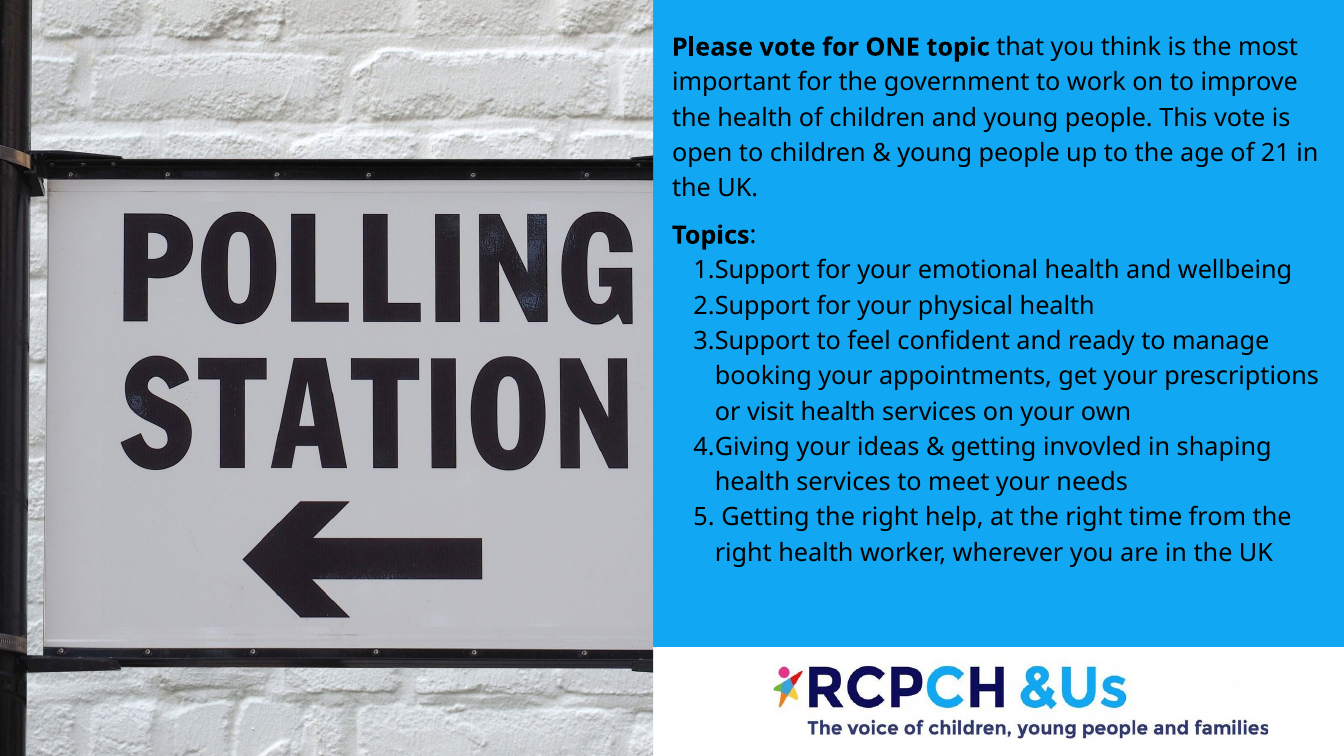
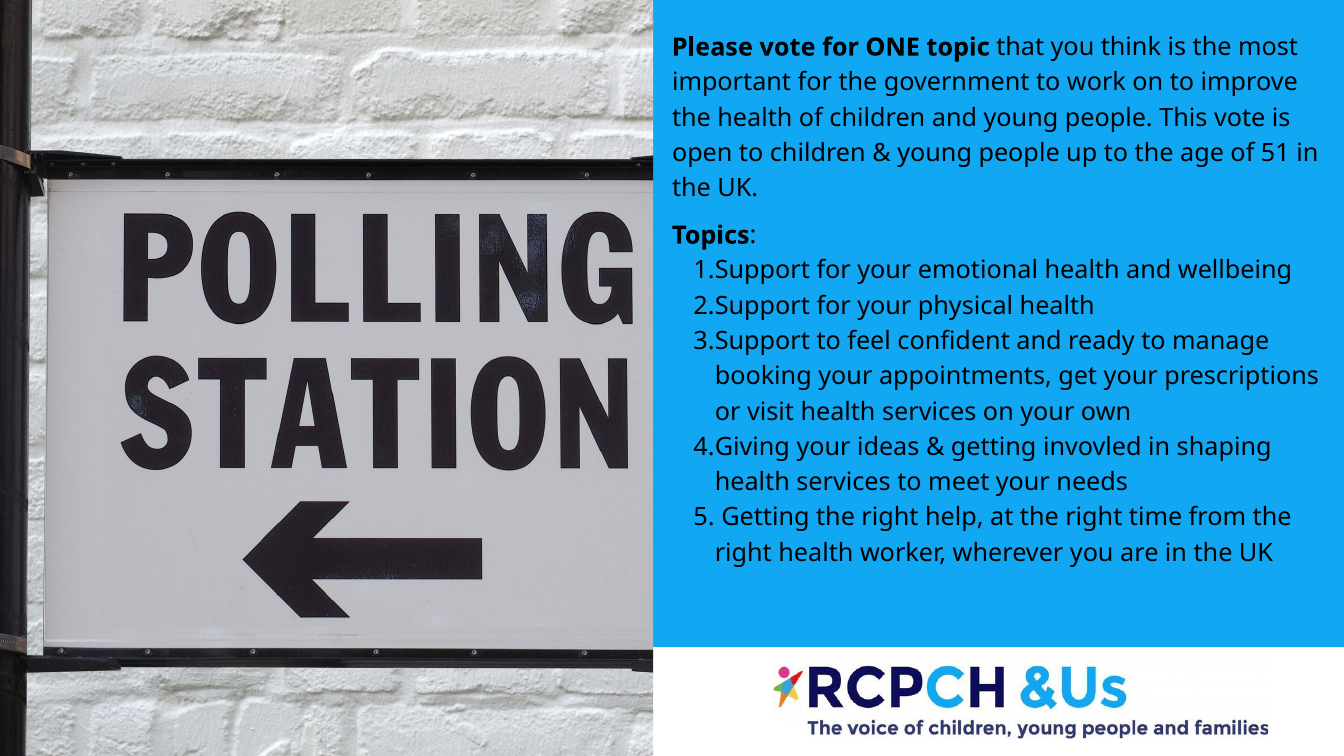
21: 21 -> 51 (1275, 153)
